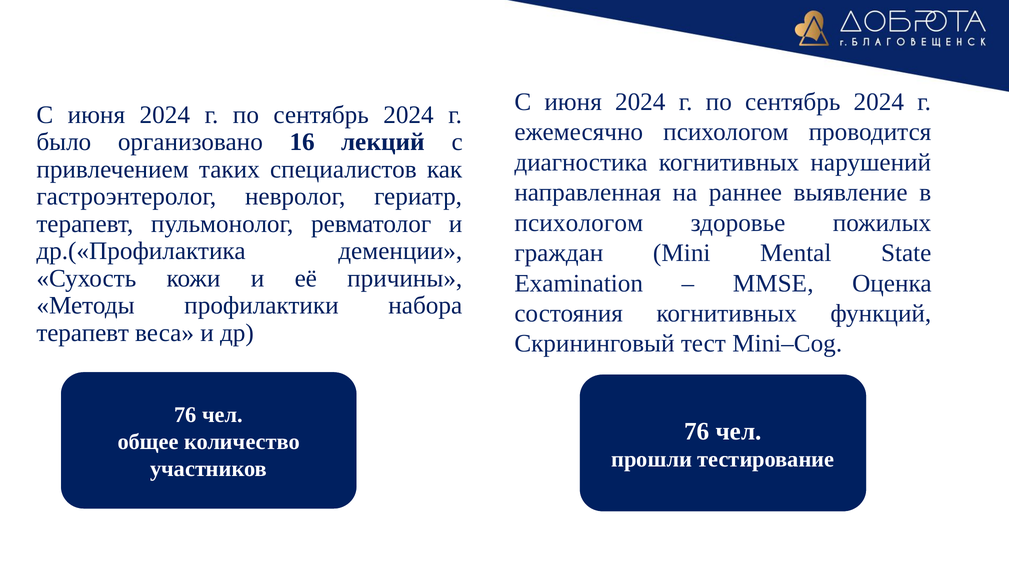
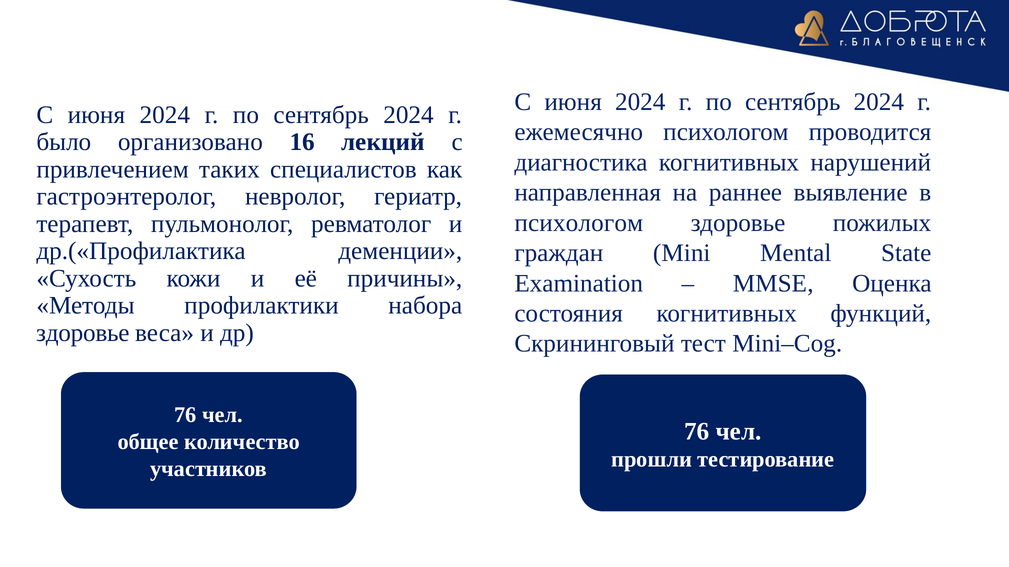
терапевт: терапевт -> здоровье (83, 333)
